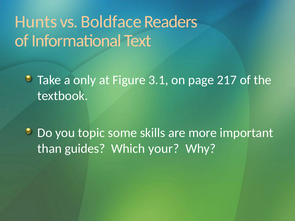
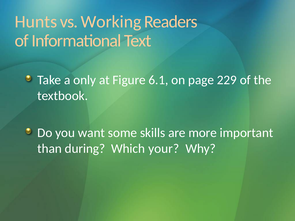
Boldface: Boldface -> Working (111, 22)
3.1: 3.1 -> 6.1 (158, 80)
217: 217 -> 229 (227, 80)
topic: topic -> want (91, 133)
guides: guides -> during (85, 149)
